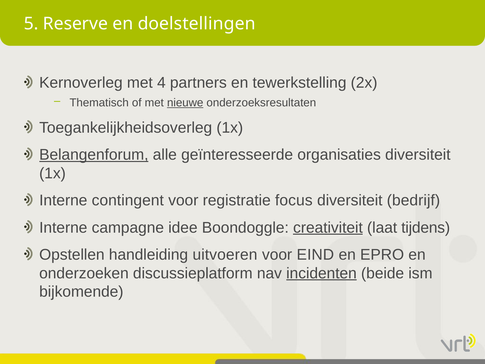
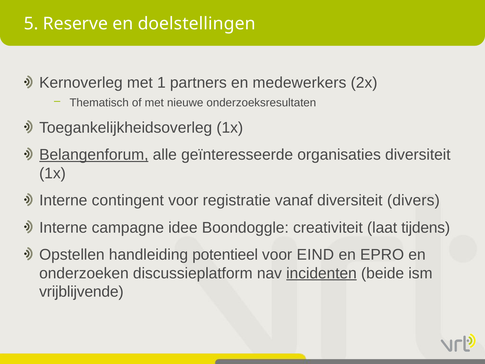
4: 4 -> 1 (161, 83)
tewerkstelling: tewerkstelling -> medewerkers (299, 83)
nieuwe underline: present -> none (185, 103)
focus: focus -> vanaf (294, 200)
bedrijf: bedrijf -> divers (413, 200)
creativiteit underline: present -> none (328, 227)
uitvoeren: uitvoeren -> potentieel (225, 254)
bijkomende: bijkomende -> vrijblijvende (81, 292)
